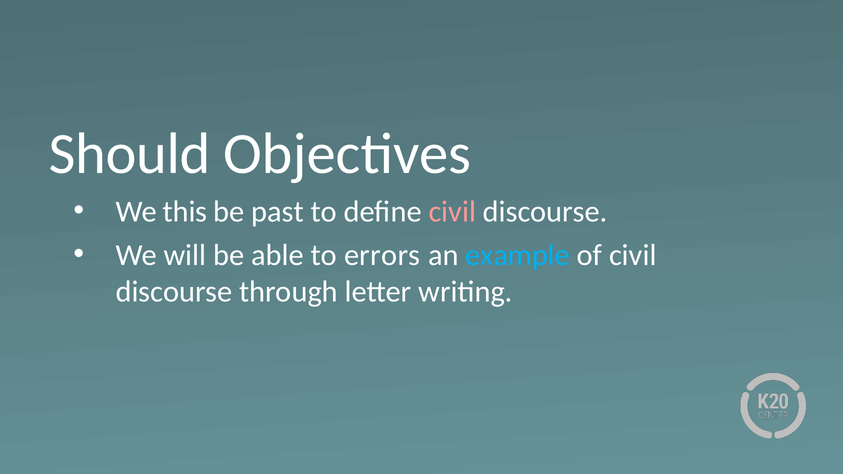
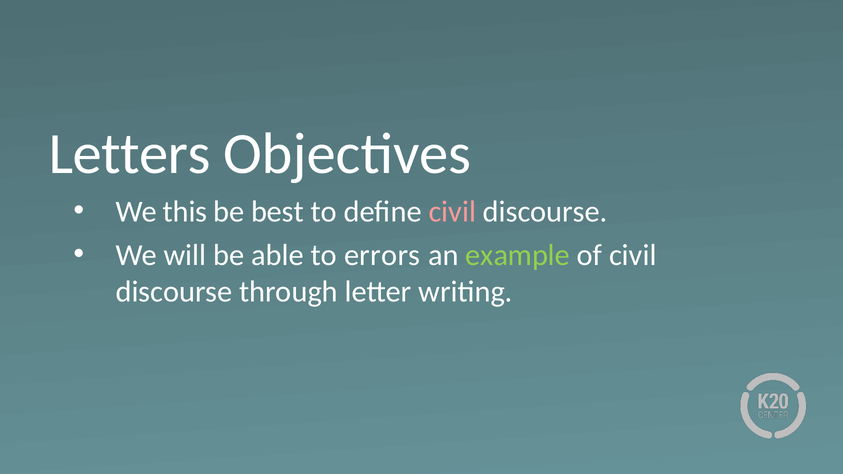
Should: Should -> Letters (130, 154)
past: past -> best (278, 212)
example colour: light blue -> light green (518, 255)
